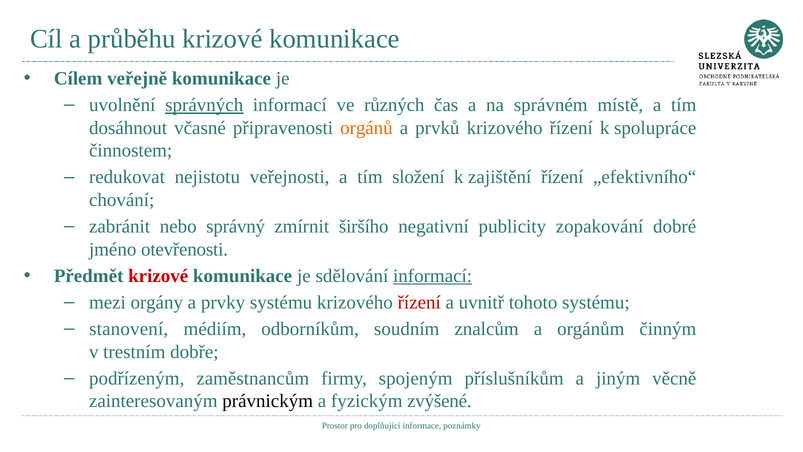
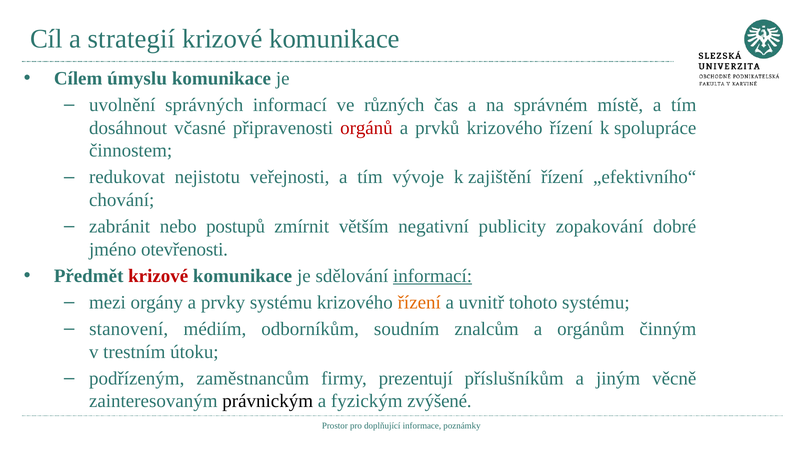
průběhu: průběhu -> strategií (132, 39)
veřejně: veřejně -> úmyslu (137, 78)
správných underline: present -> none (204, 105)
orgánů colour: orange -> red (366, 128)
složení: složení -> vývoje (418, 177)
správný: správný -> postupů (236, 226)
širšího: širšího -> větším (364, 226)
řízení colour: red -> orange (419, 302)
dobře: dobře -> útoku (194, 352)
spojeným: spojeným -> prezentují (416, 378)
